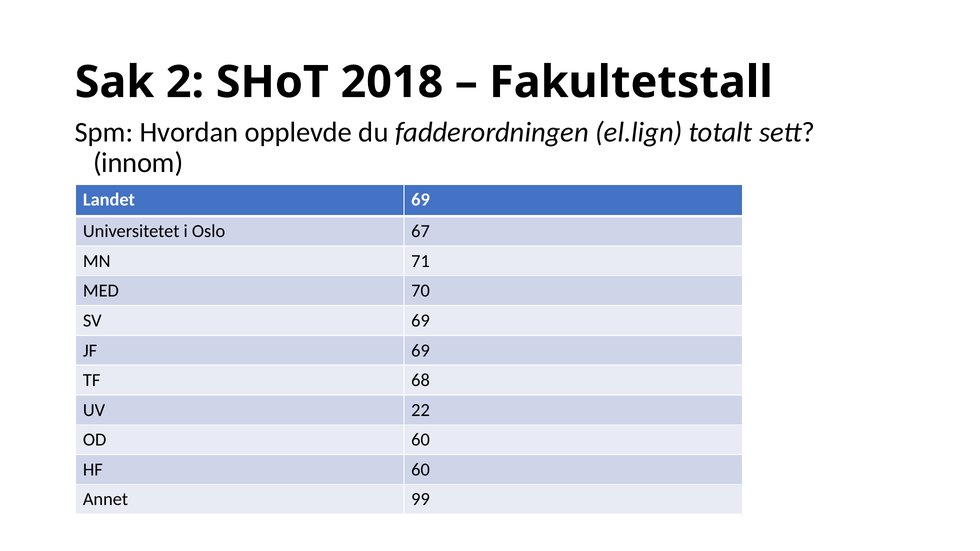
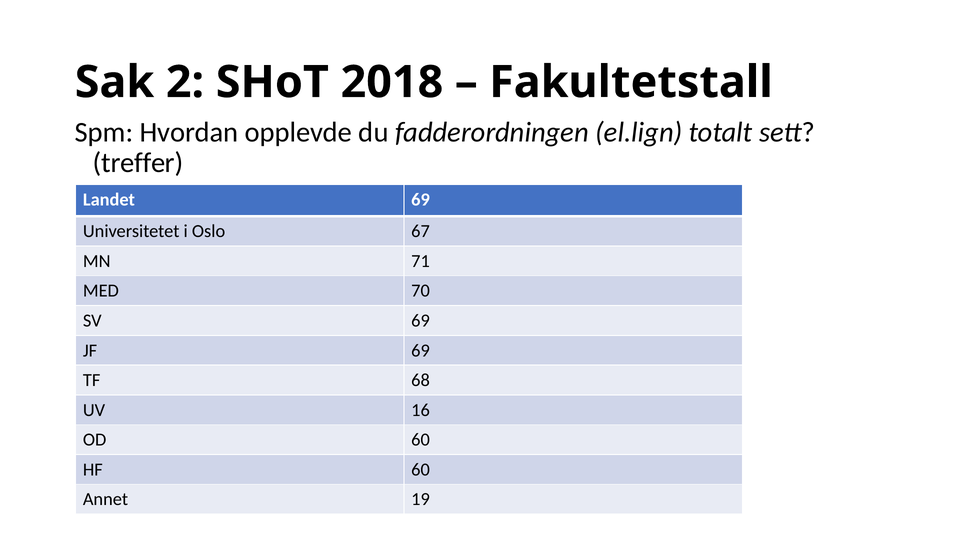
innom: innom -> treffer (138, 163)
22: 22 -> 16 (421, 410)
99: 99 -> 19 (421, 500)
